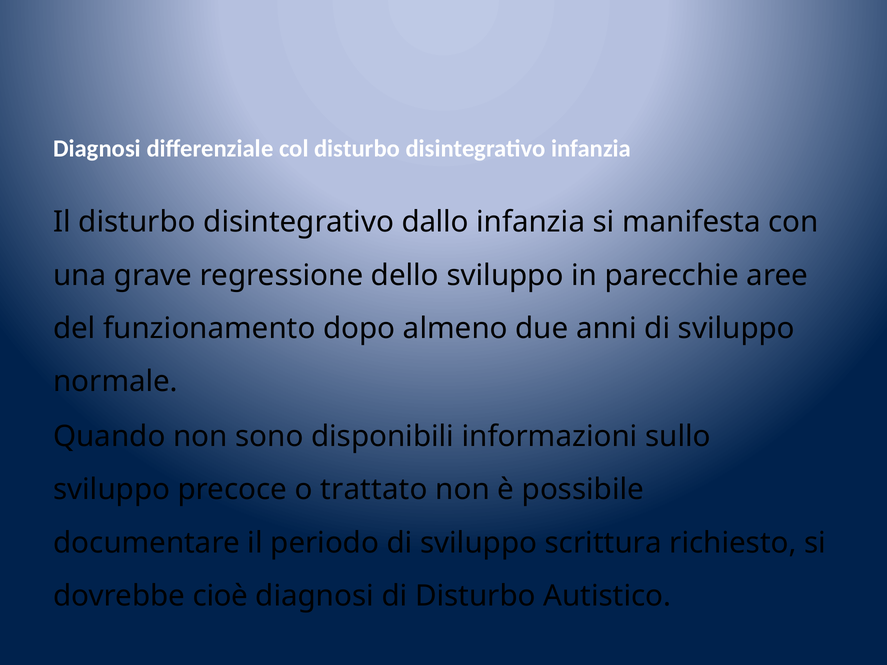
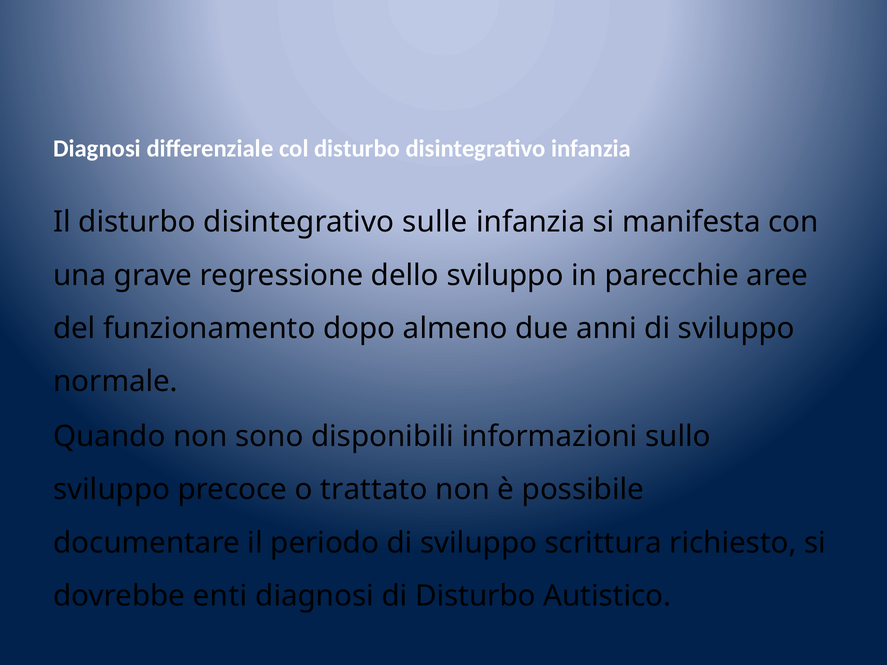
dallo: dallo -> sulle (435, 222)
cioè: cioè -> enti (220, 596)
